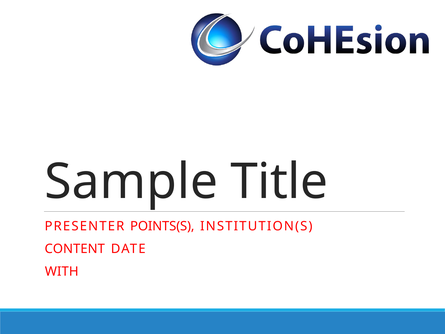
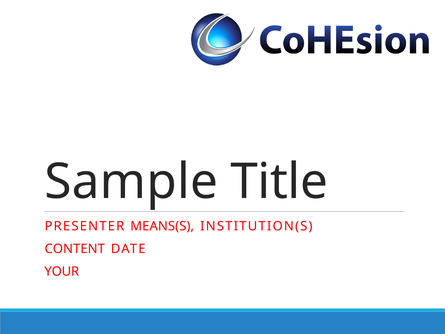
POINTS(S: POINTS(S -> MEANS(S (162, 226)
WITH: WITH -> YOUR (62, 271)
